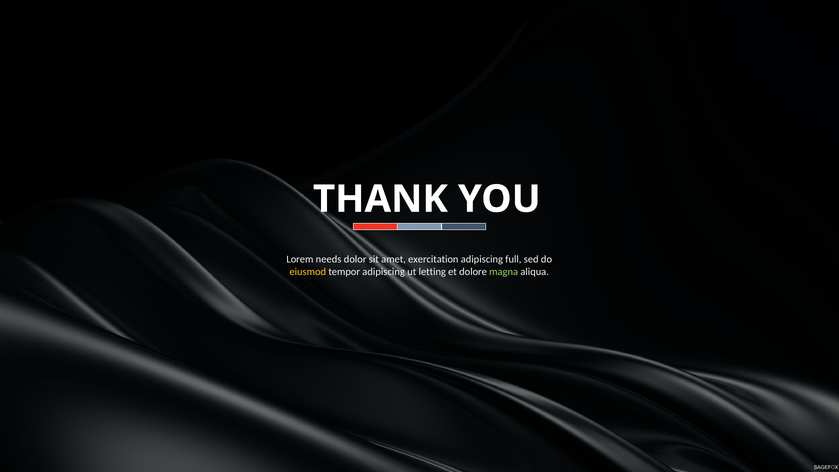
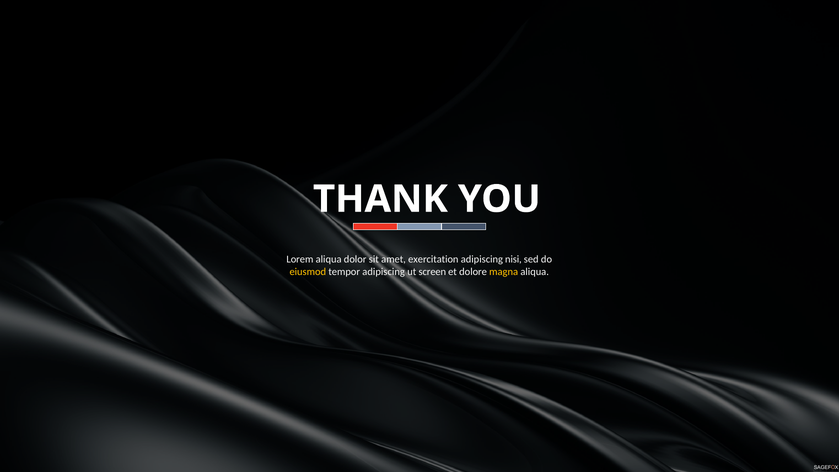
Lorem needs: needs -> aliqua (329, 259)
full: full -> nisi (513, 259)
letting: letting -> screen (432, 272)
magna colour: light green -> yellow (504, 272)
